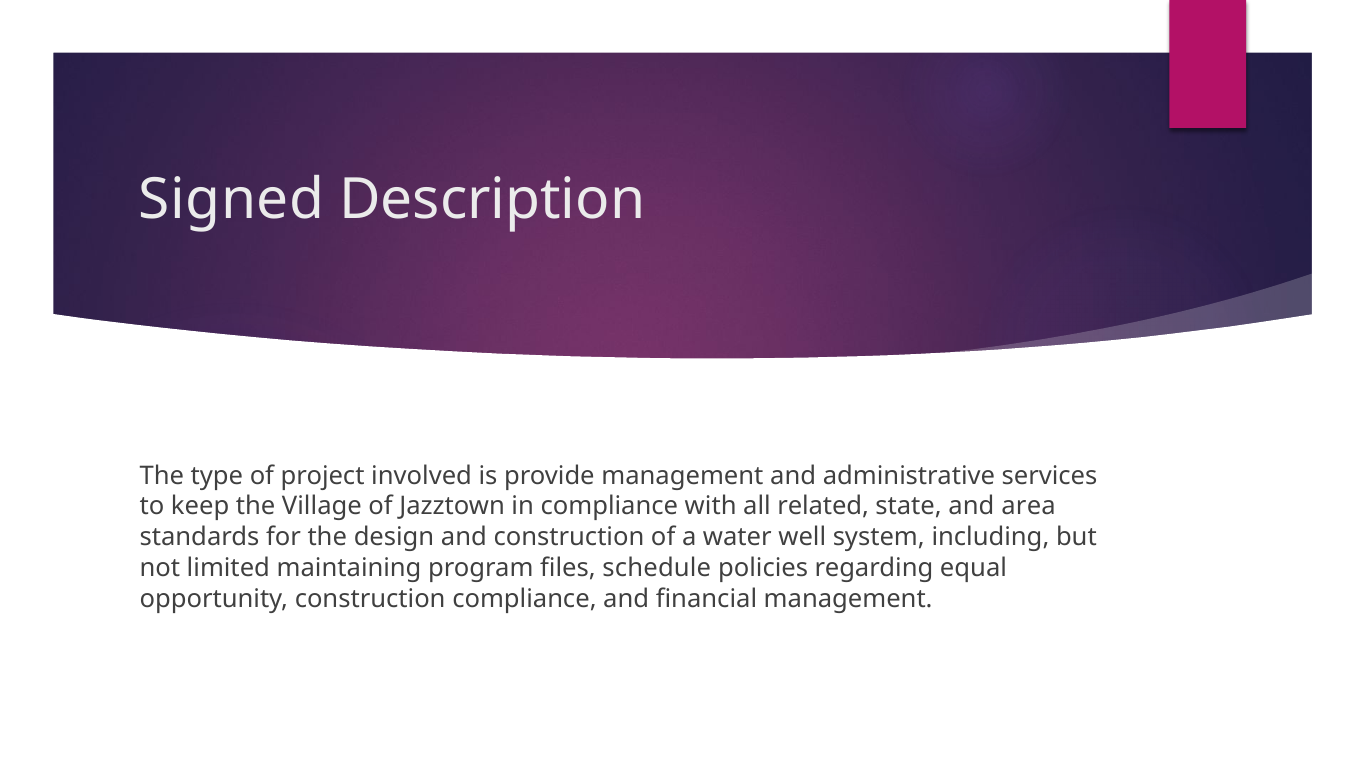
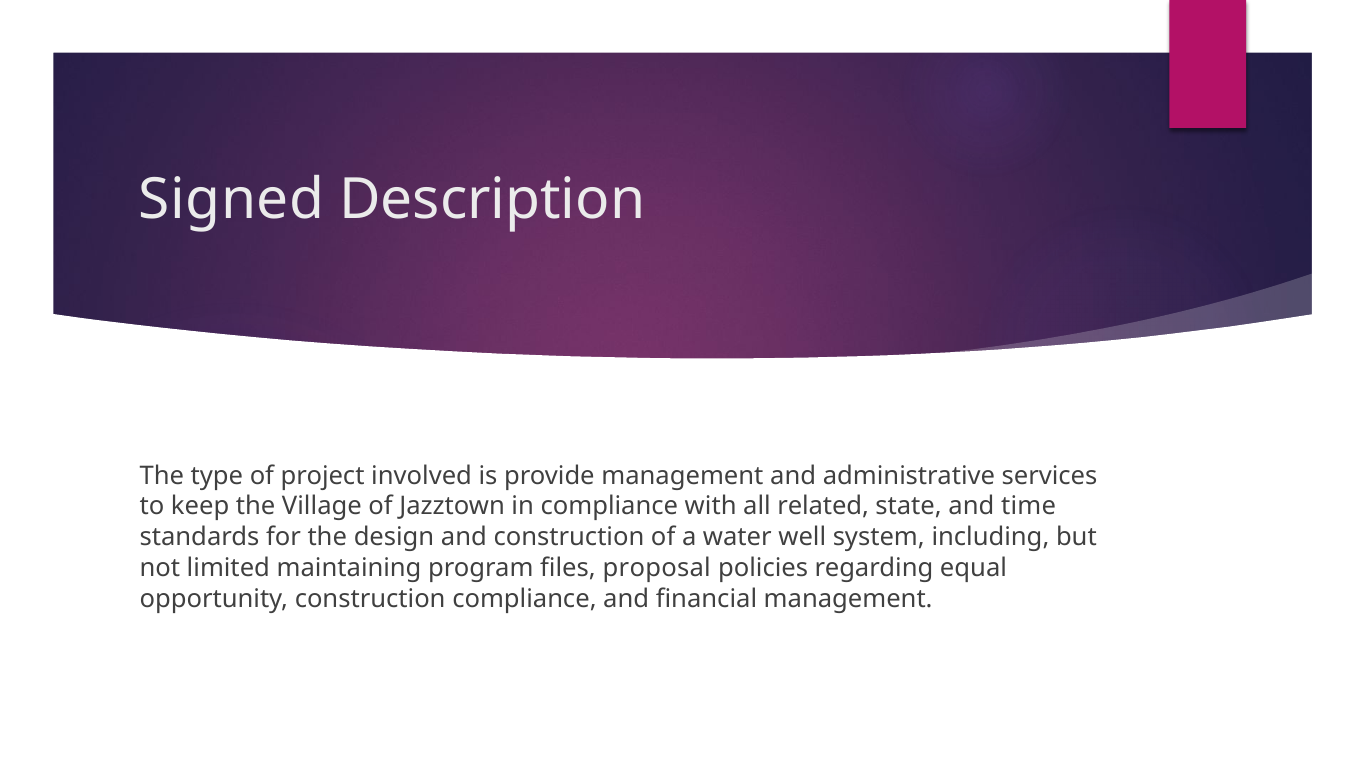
area: area -> time (1029, 507)
schedule: schedule -> proposal (657, 568)
